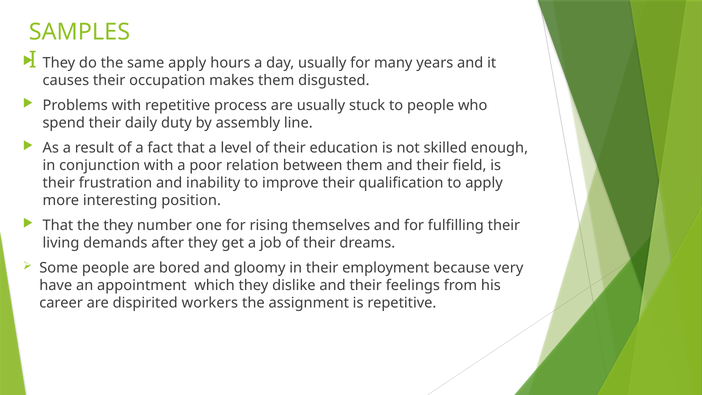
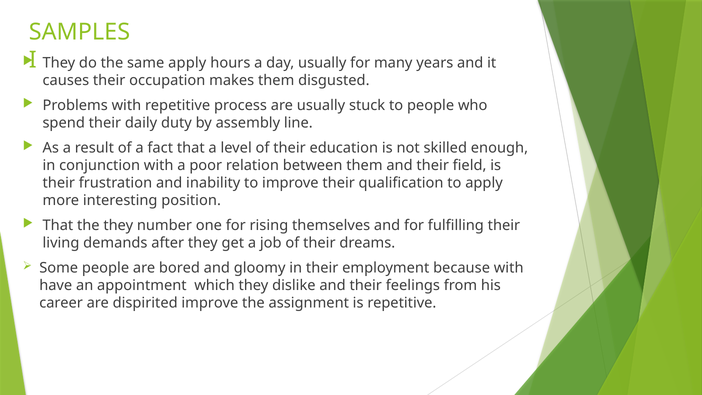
because very: very -> with (509, 268)
dispirited workers: workers -> improve (210, 303)
